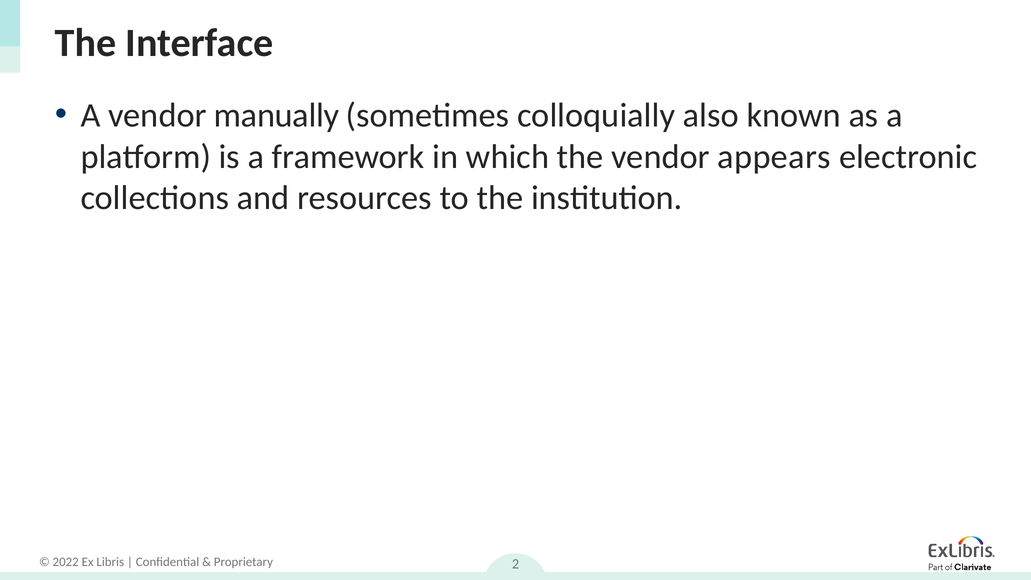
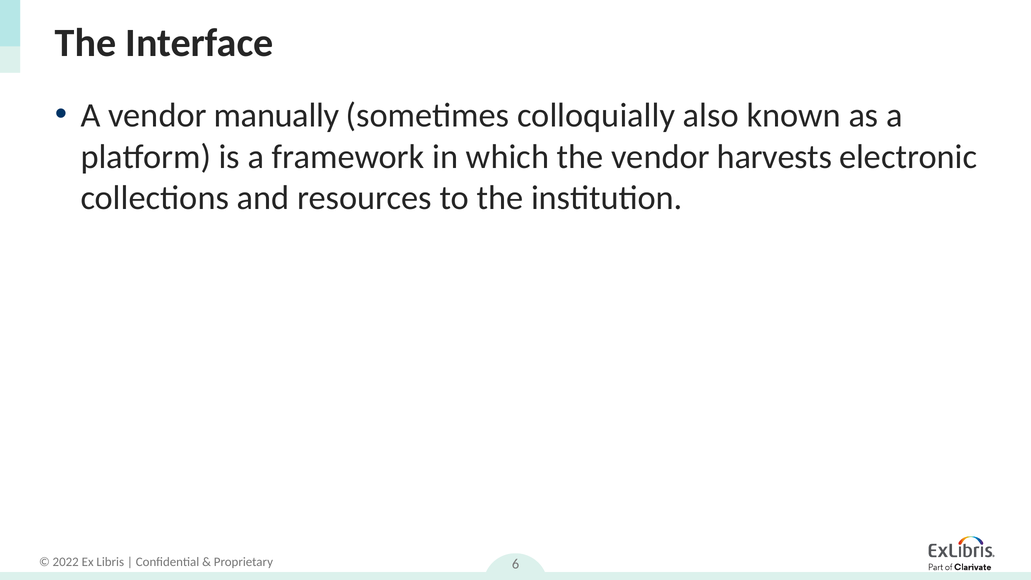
appears: appears -> harvests (774, 157)
2: 2 -> 6 (516, 564)
